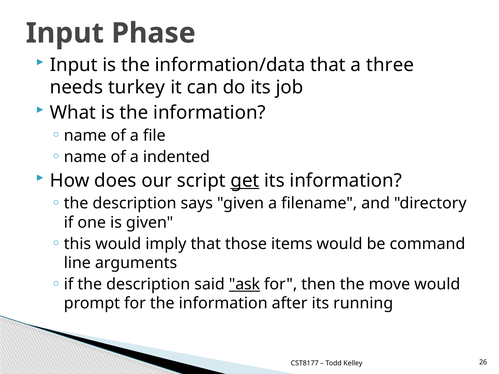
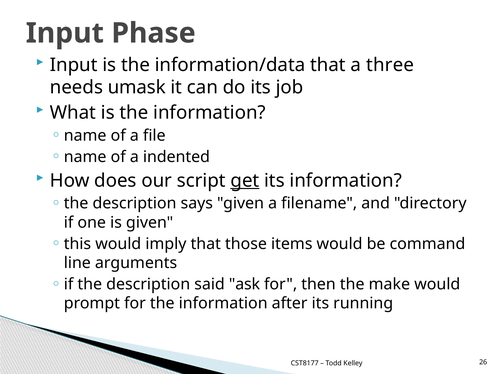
turkey: turkey -> umask (137, 87)
ask underline: present -> none (244, 284)
move: move -> make (389, 284)
